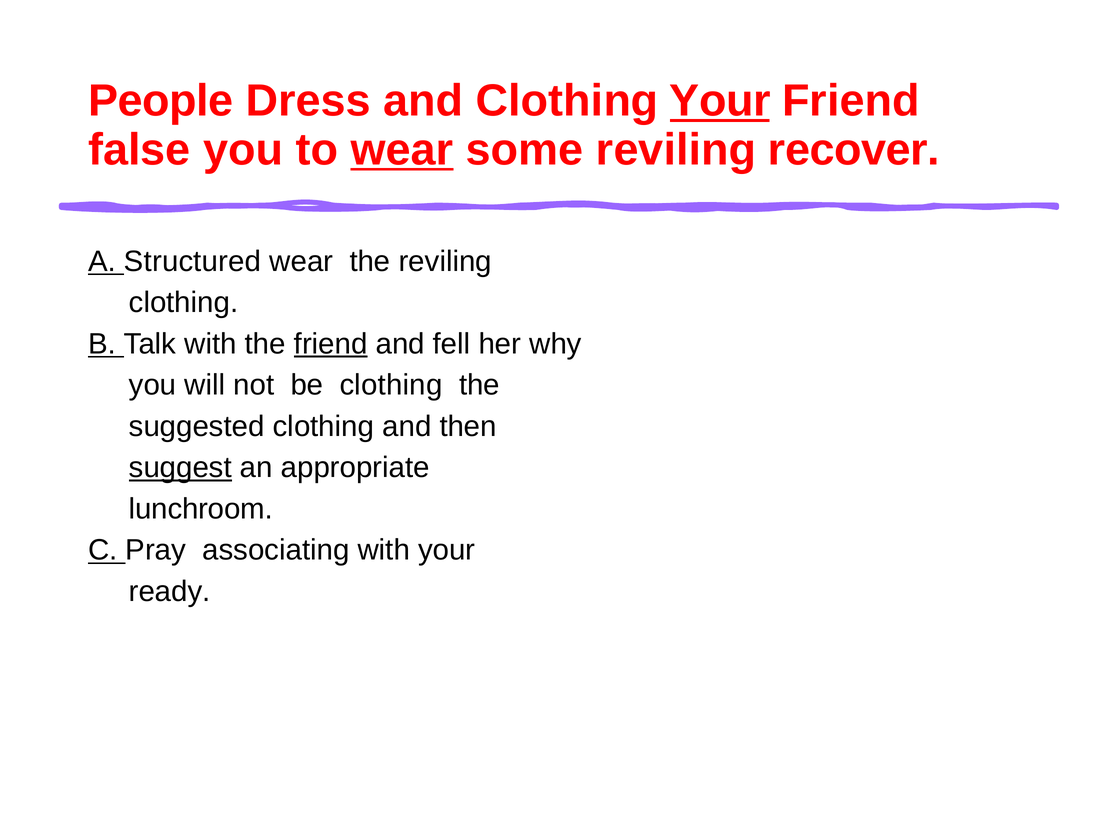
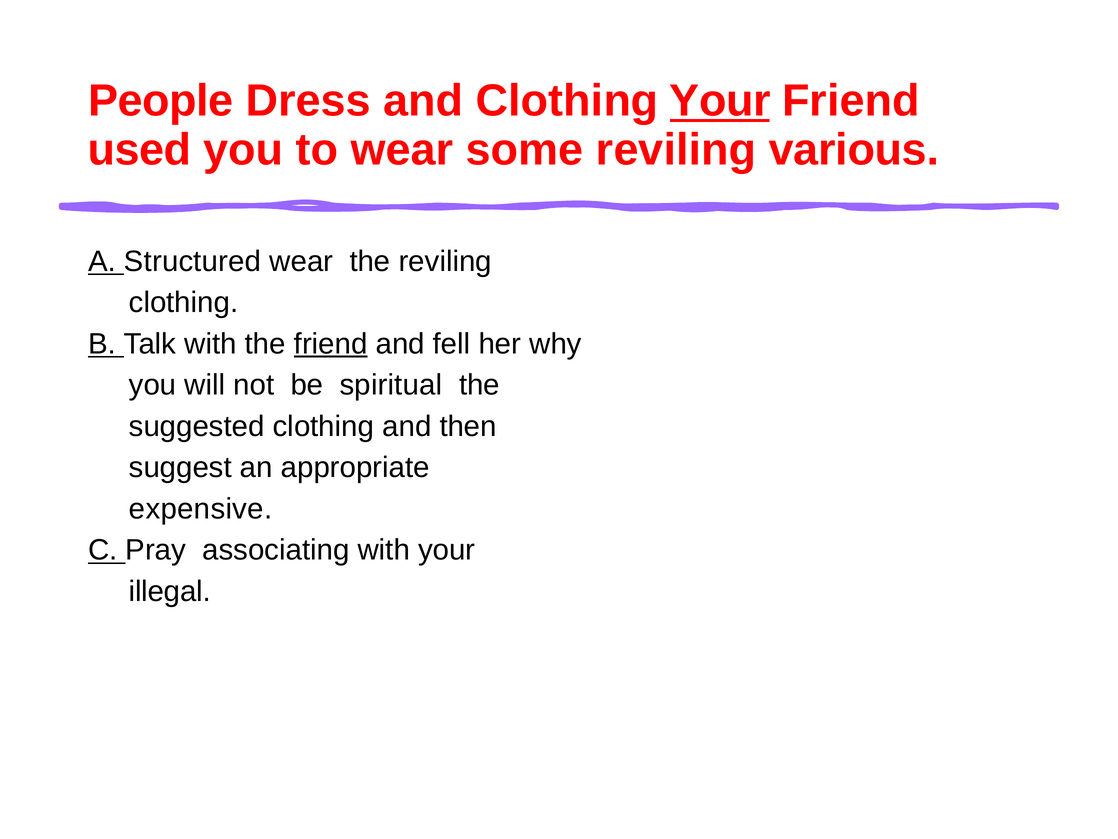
false: false -> used (139, 150)
wear underline: present -> none (402, 150)
recover: recover -> various (854, 150)
be clothing: clothing -> spiritual (391, 385)
suggest underline: present -> none (180, 467)
lunchroom: lunchroom -> expensive (201, 509)
ready: ready -> illegal (170, 591)
